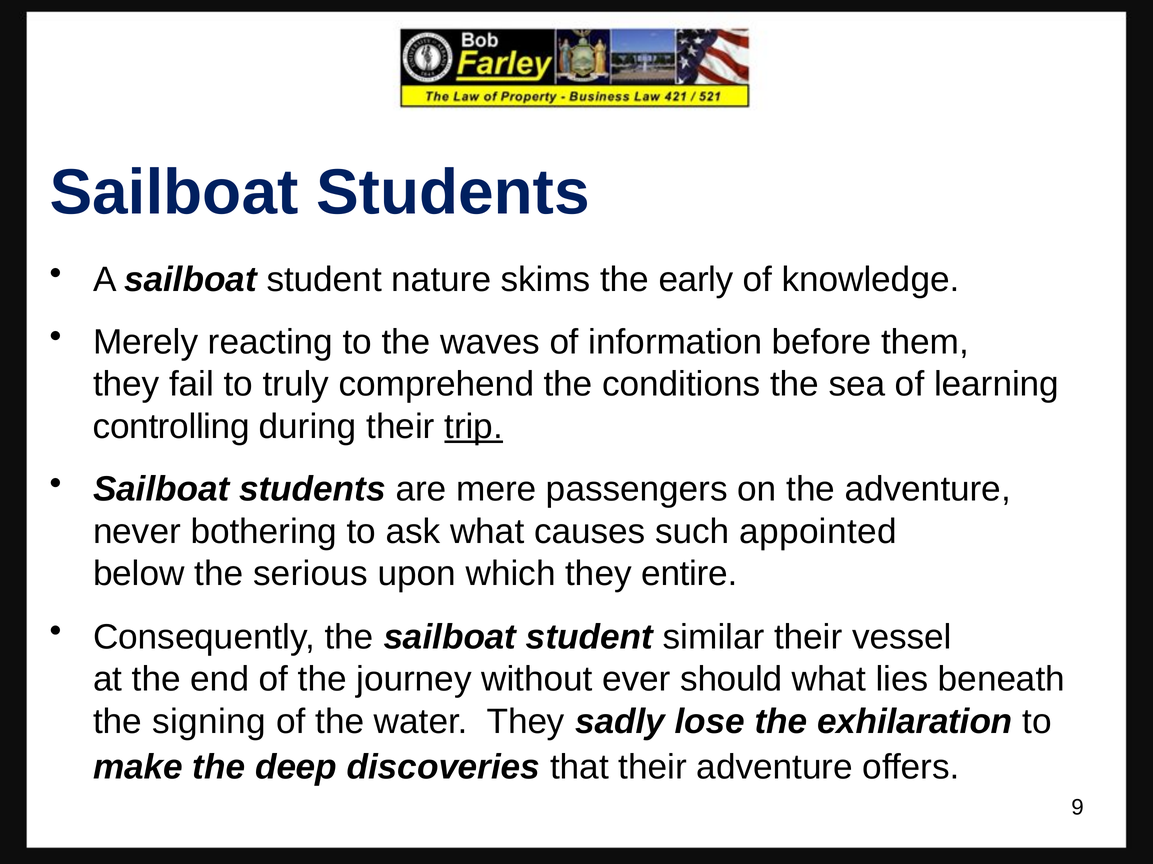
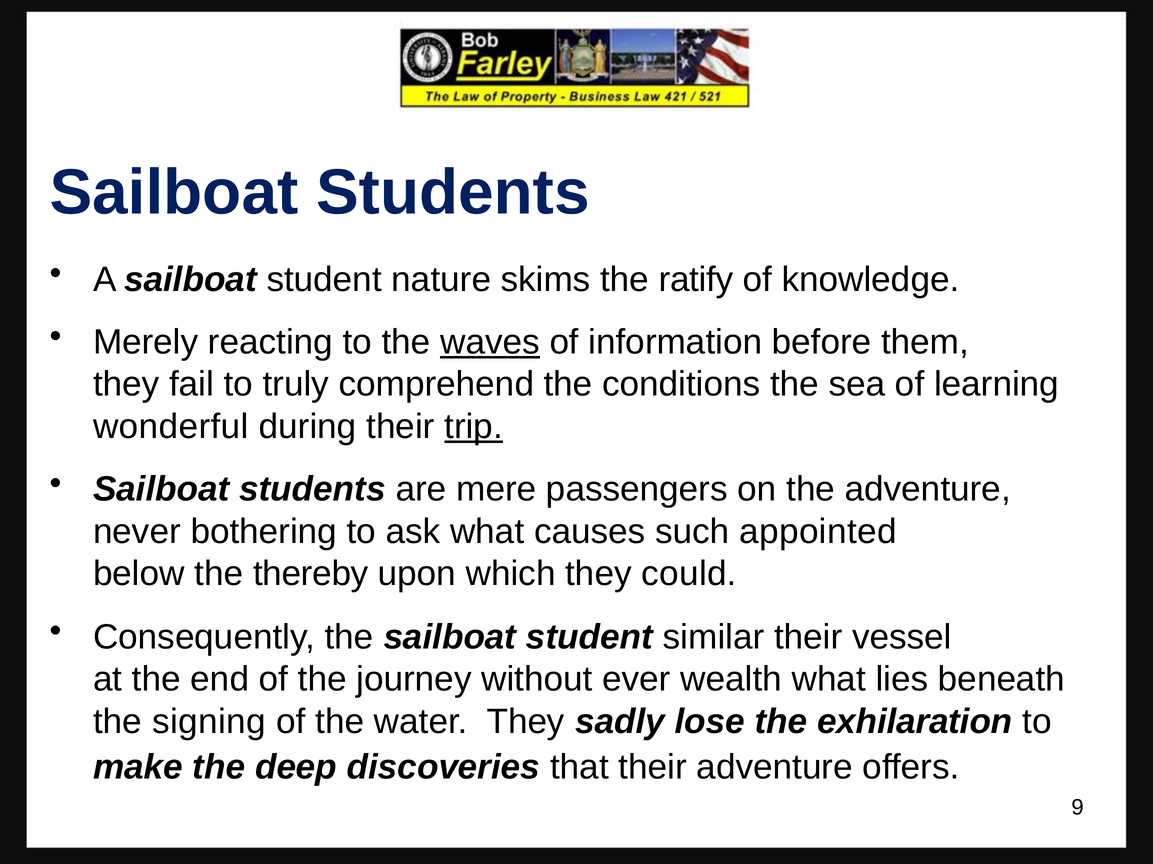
early: early -> ratify (696, 280)
waves underline: none -> present (490, 342)
controlling: controlling -> wonderful (171, 427)
serious: serious -> thereby (311, 574)
entire: entire -> could (689, 574)
should: should -> wealth (731, 680)
